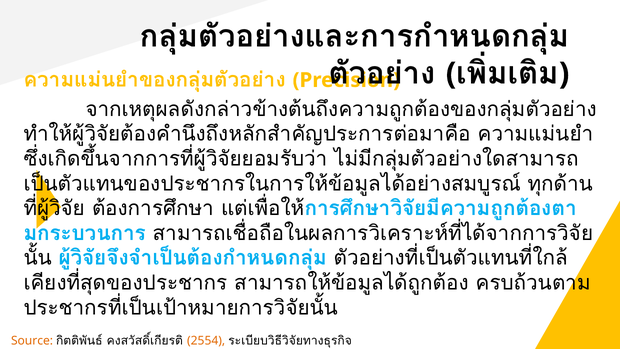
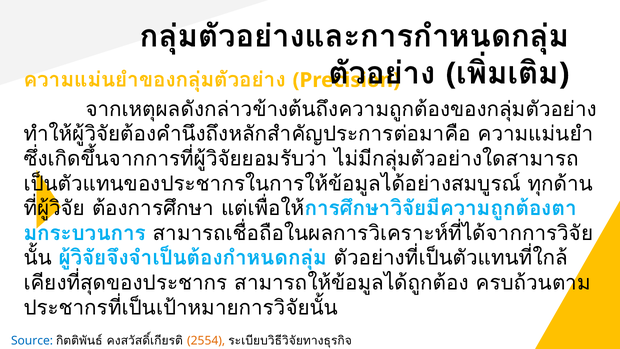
Source colour: orange -> blue (32, 341)
